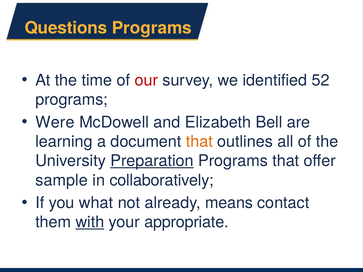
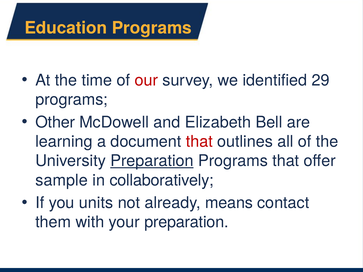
Questions: Questions -> Education (66, 28)
52: 52 -> 29 (321, 80)
Were: Were -> Other (55, 122)
that colour: orange -> red (199, 142)
what: what -> units (96, 203)
with underline: present -> none (90, 222)
your appropriate: appropriate -> preparation (186, 222)
